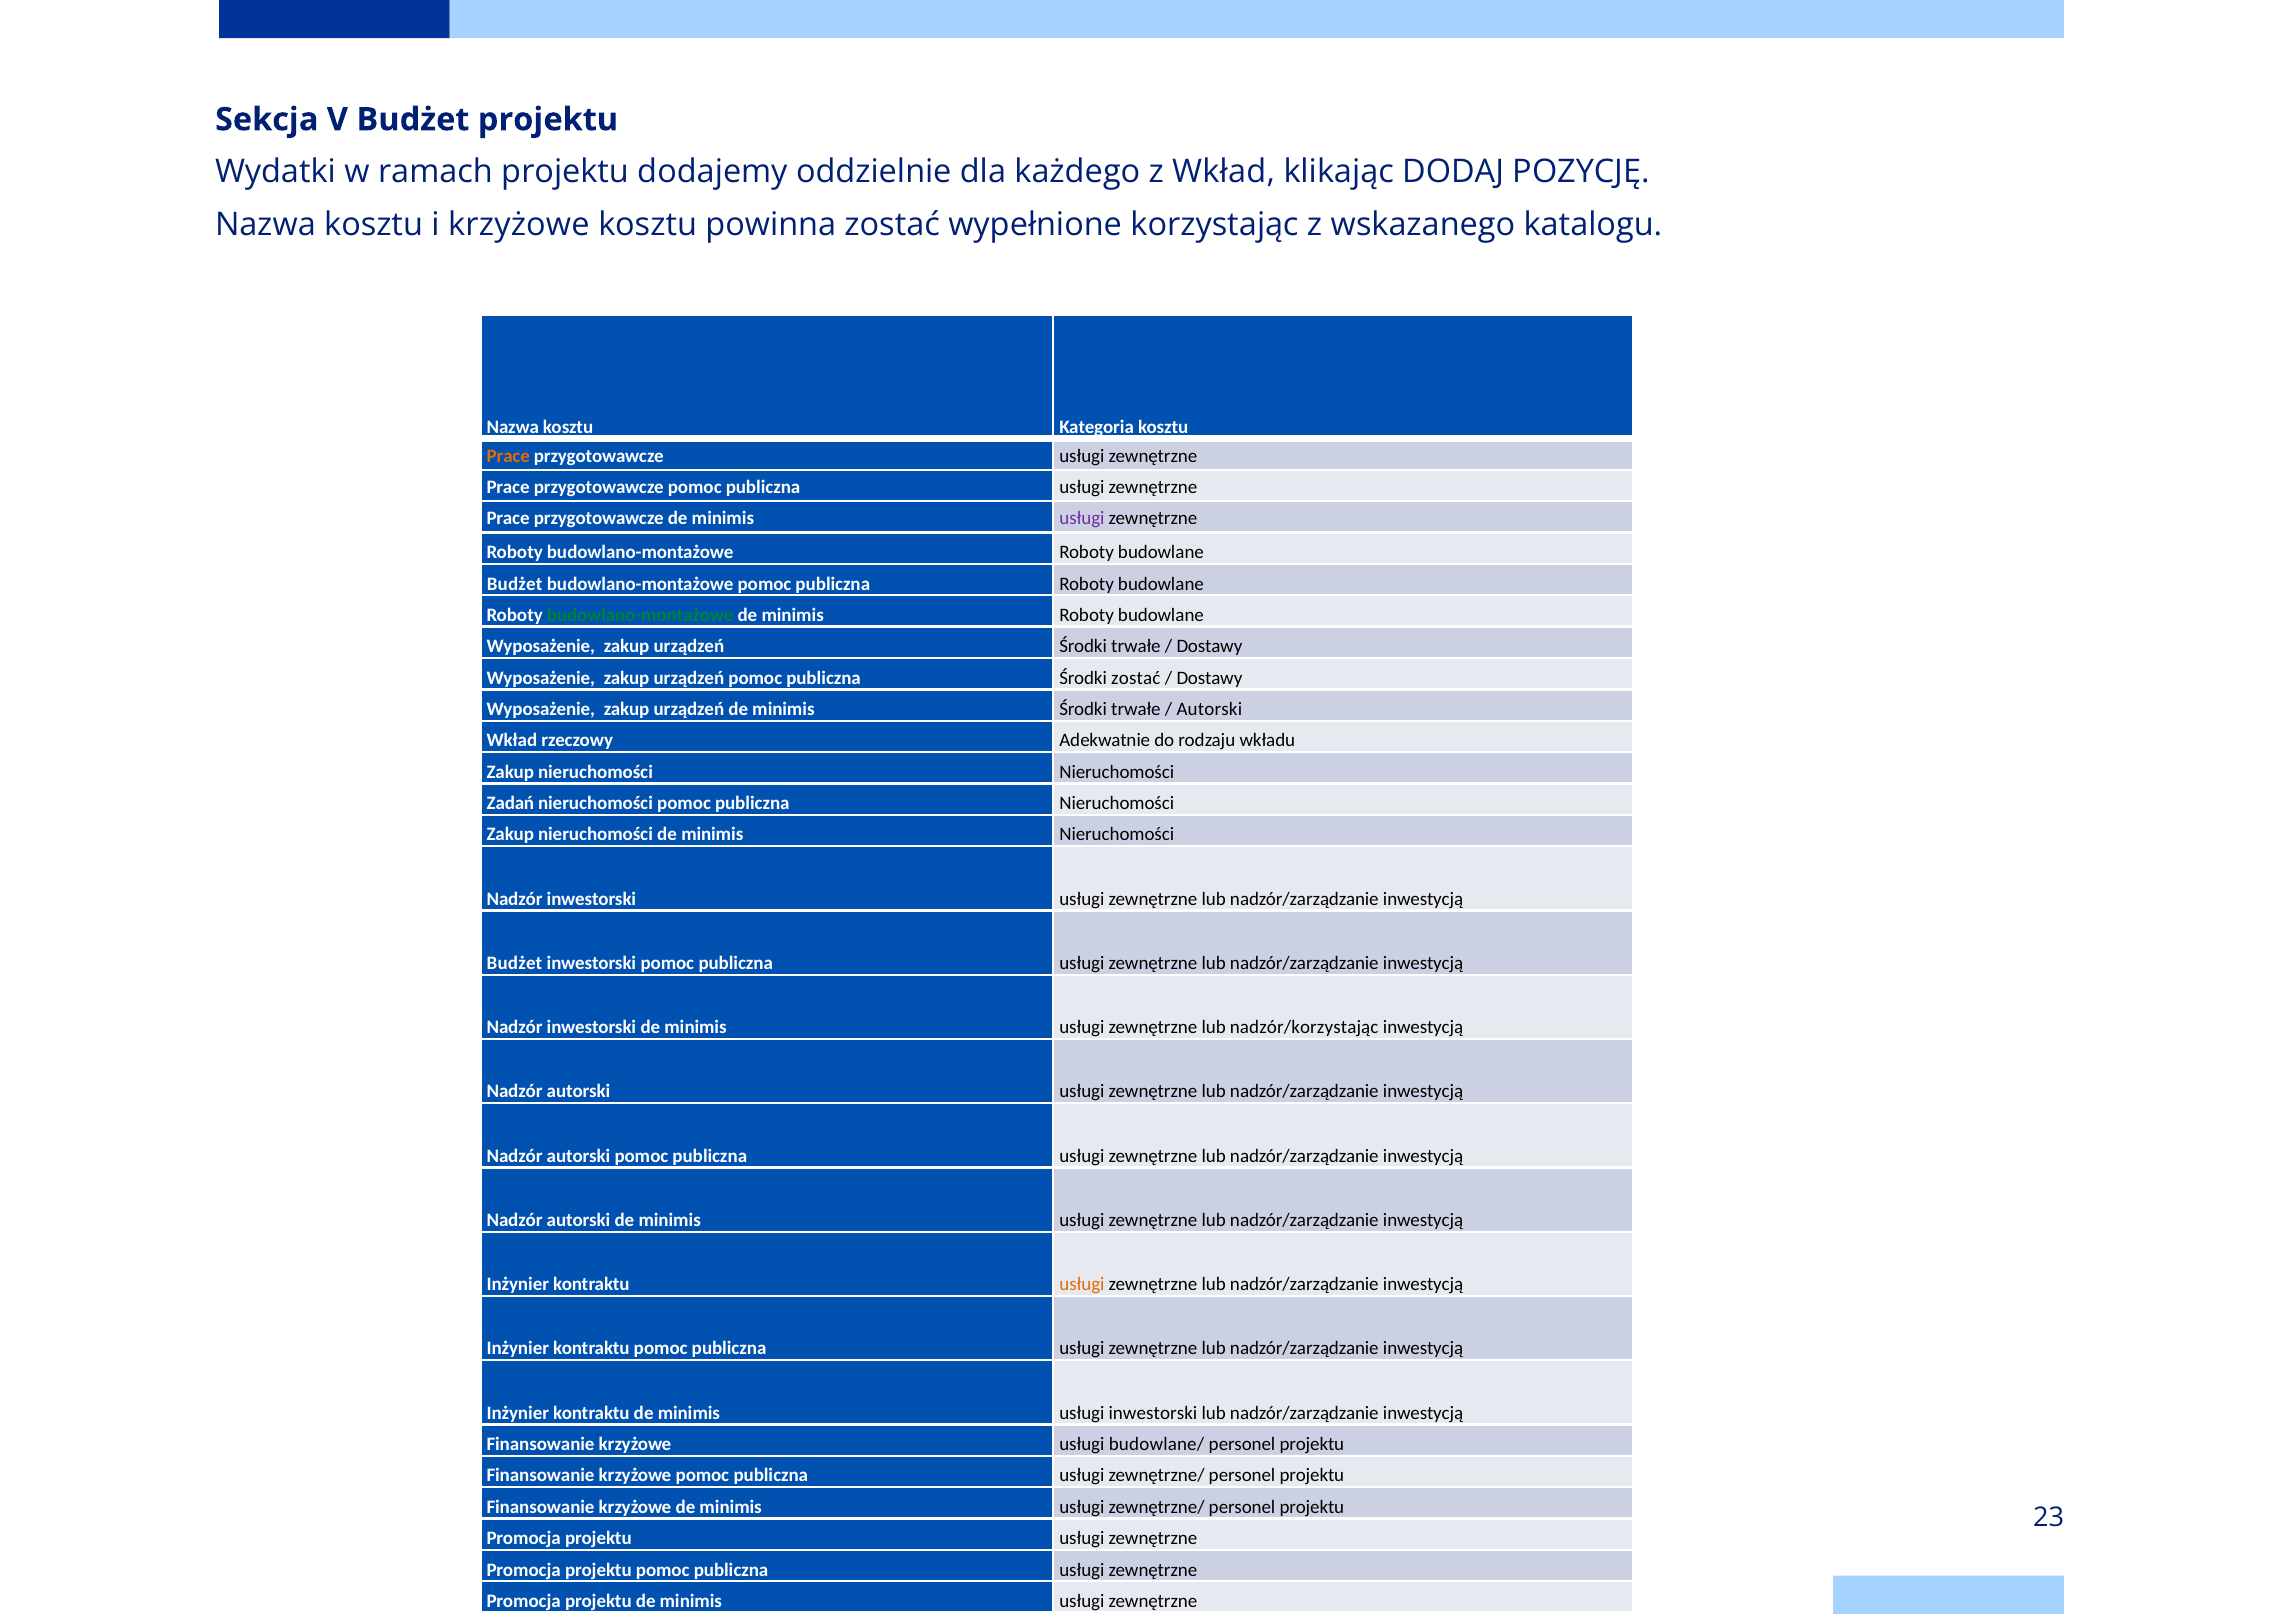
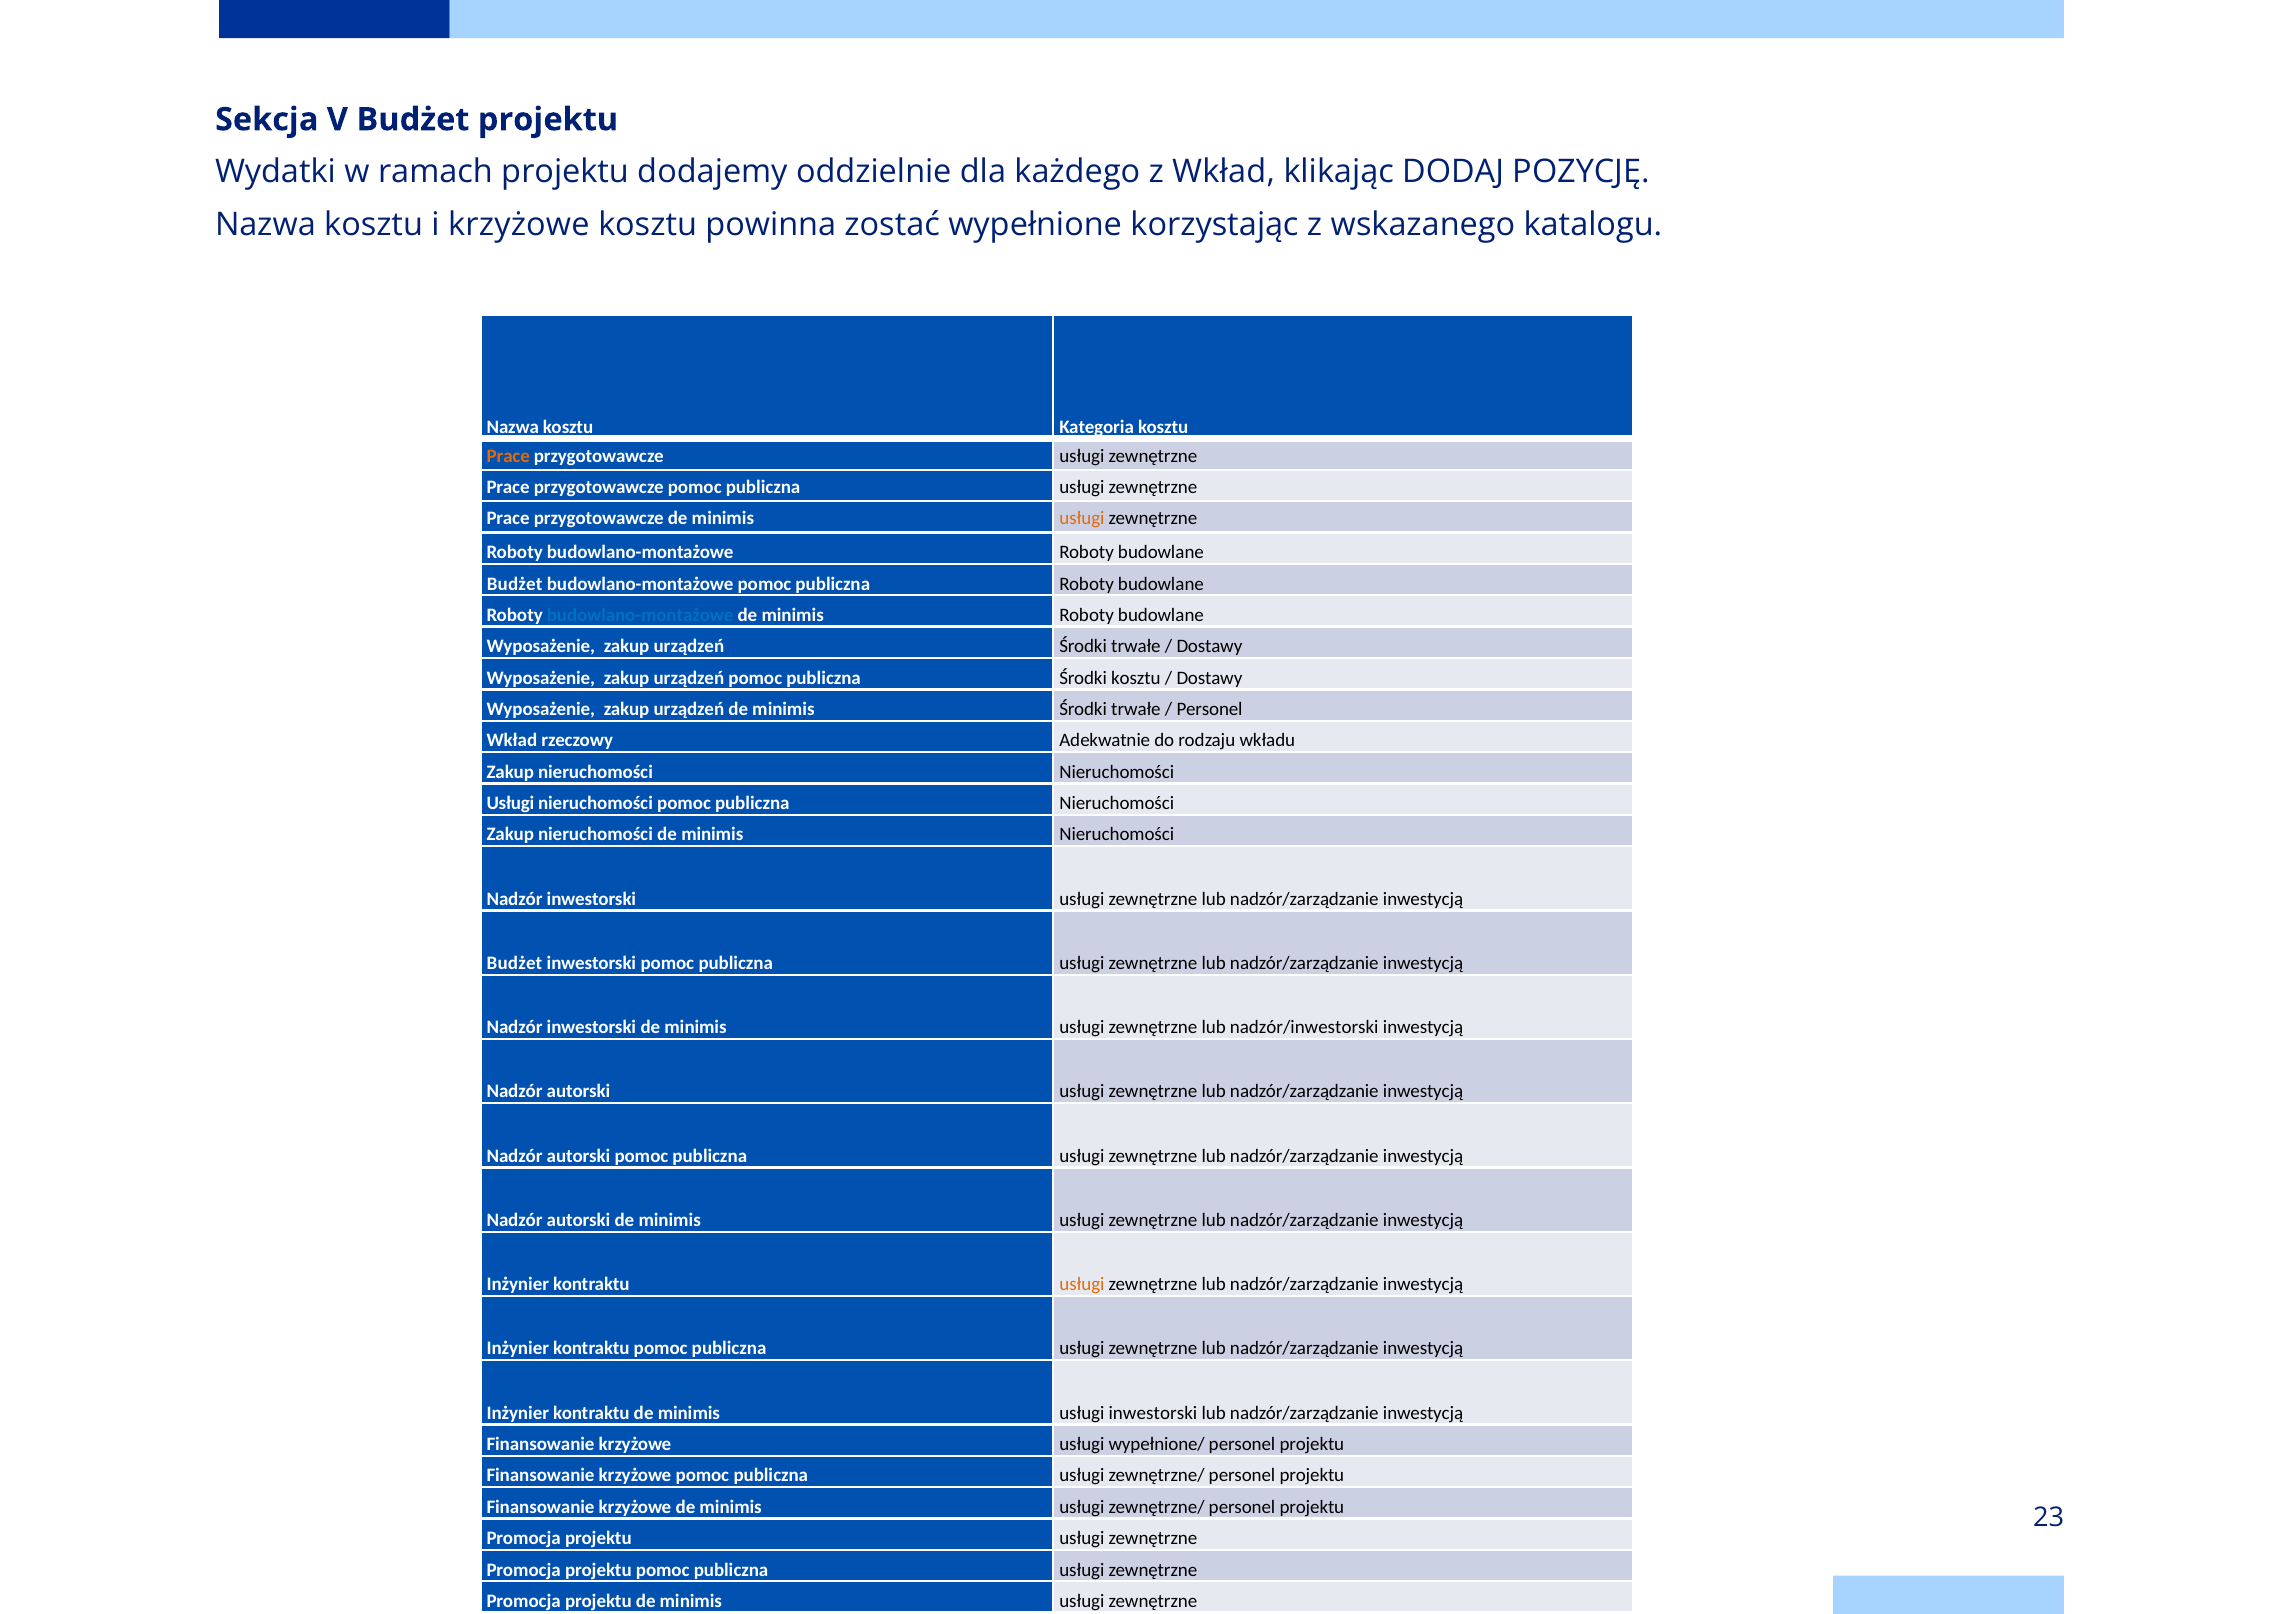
usługi colour: purple -> orange (1082, 519)
budowlano-montażowe colour: green -> blue (640, 615)
Środki zostać: zostać -> kosztu (1136, 678)
Autorski: Autorski -> Personel (1210, 709)
Zadań: Zadań -> Usługi (510, 803)
nadzór/korzystając: nadzór/korzystając -> nadzór/inwestorski (1304, 1028)
budowlane/: budowlane/ -> wypełnione/ (1157, 1445)
